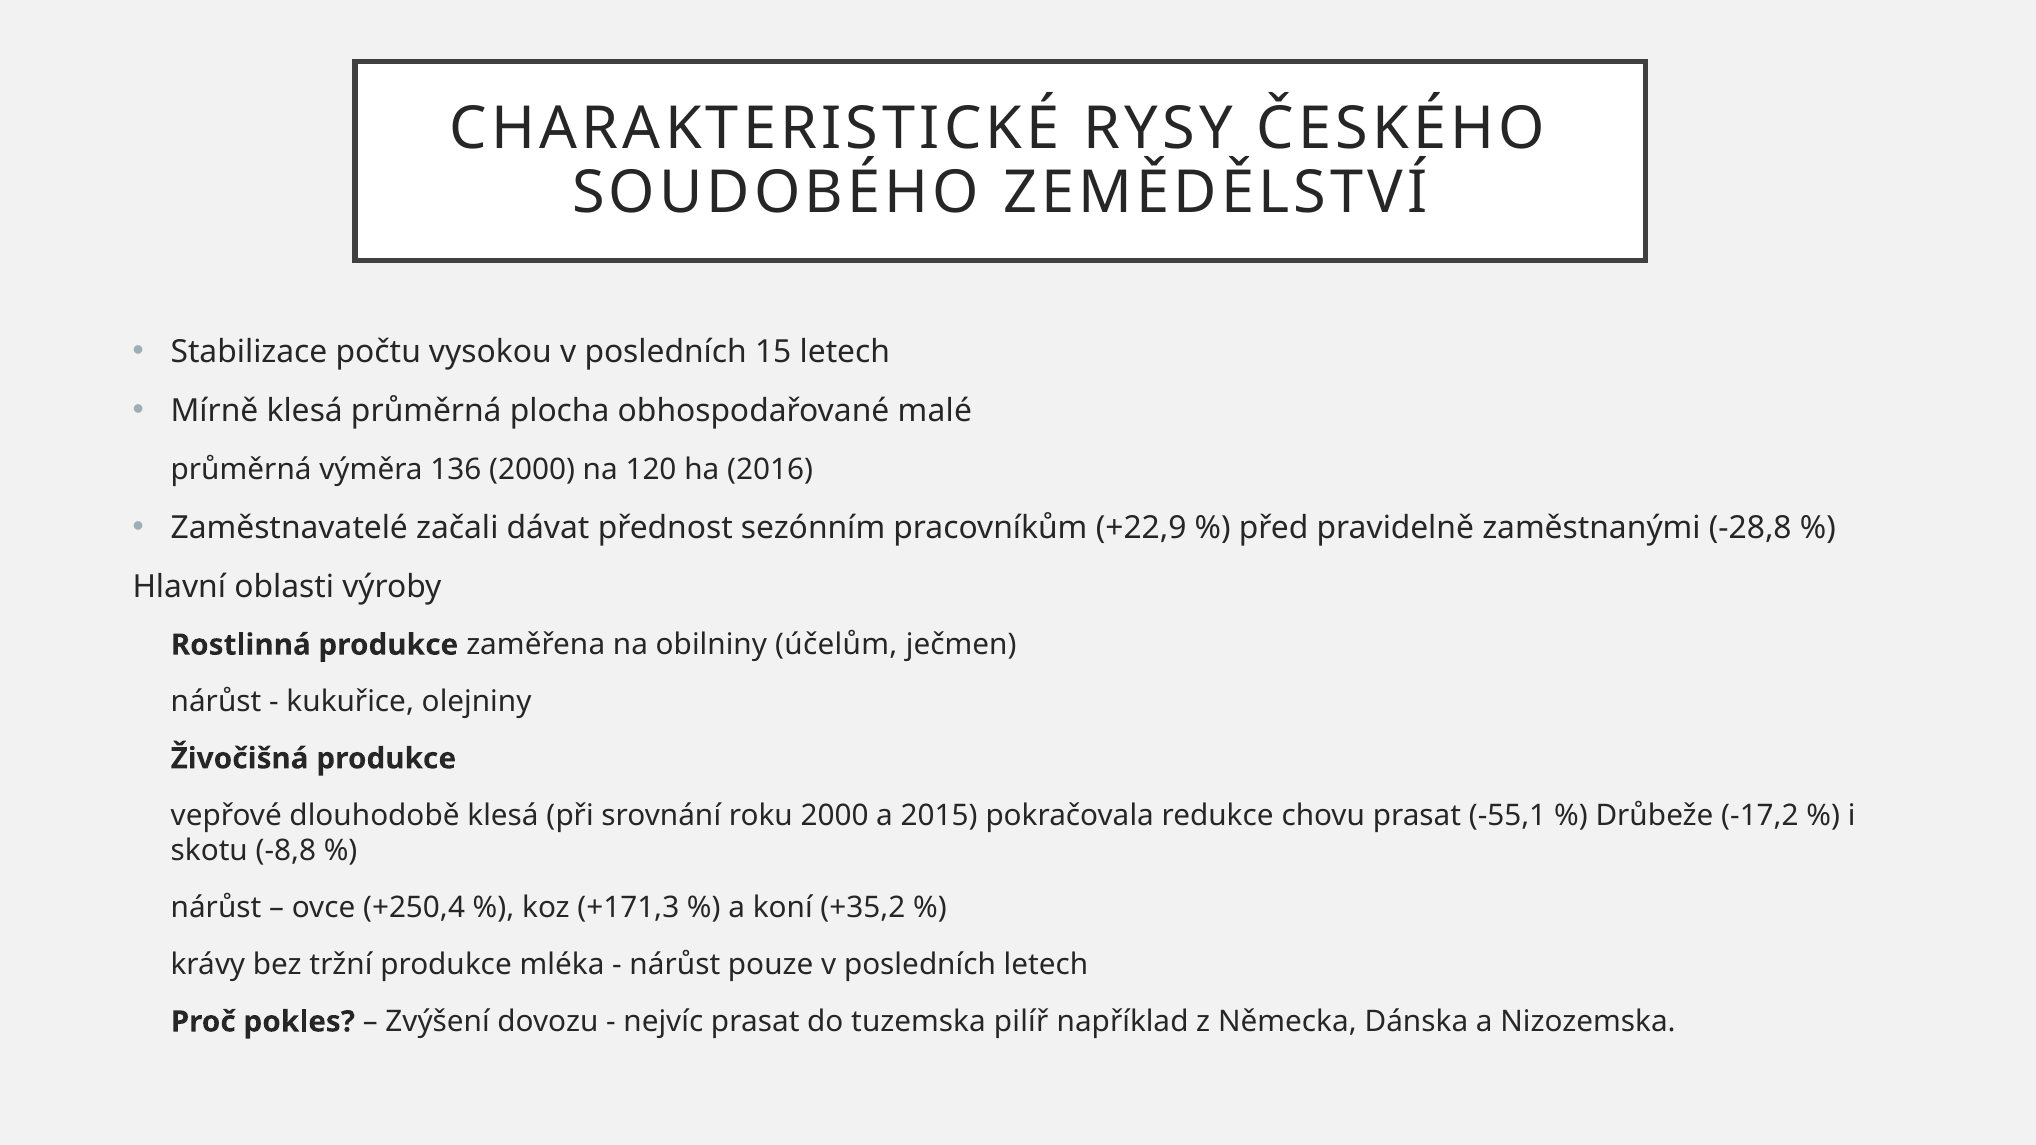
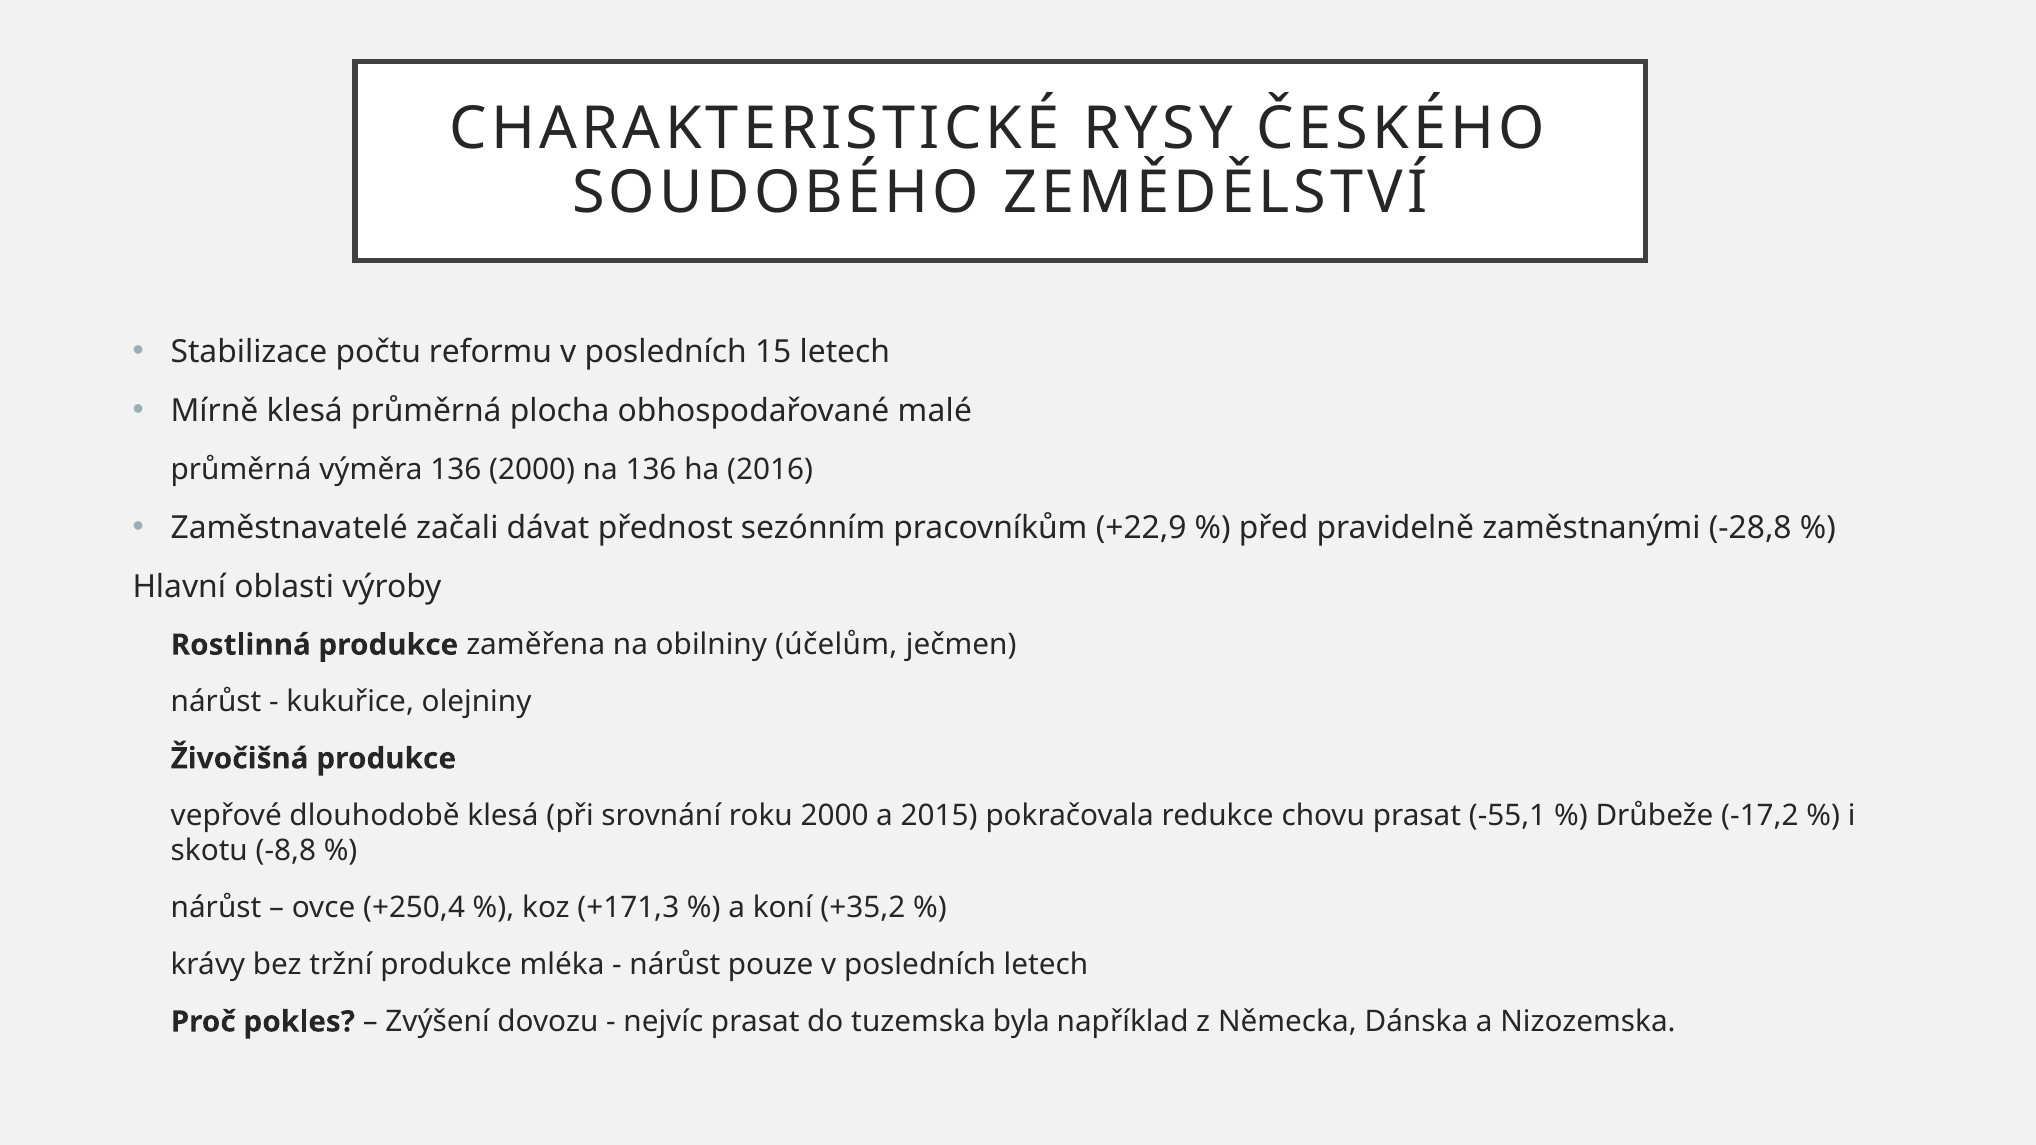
vysokou: vysokou -> reformu (490, 352)
na 120: 120 -> 136 (651, 469)
pilíř: pilíř -> byla (1021, 1022)
